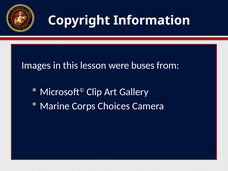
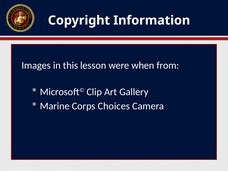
buses: buses -> when (143, 65)
